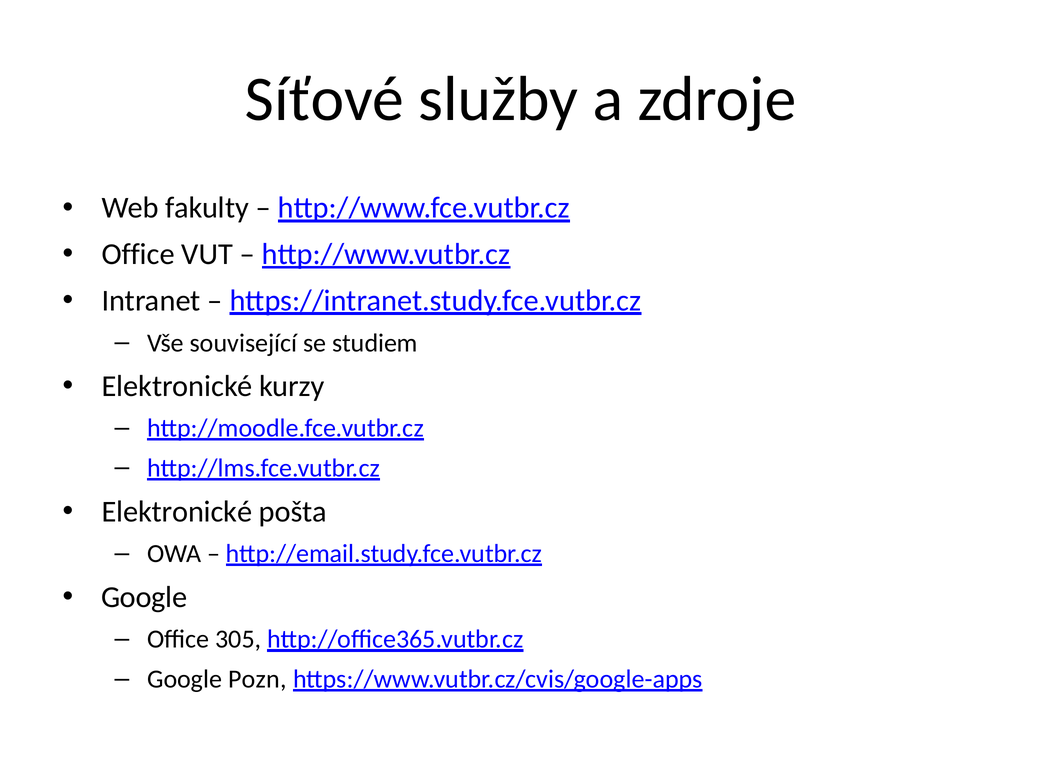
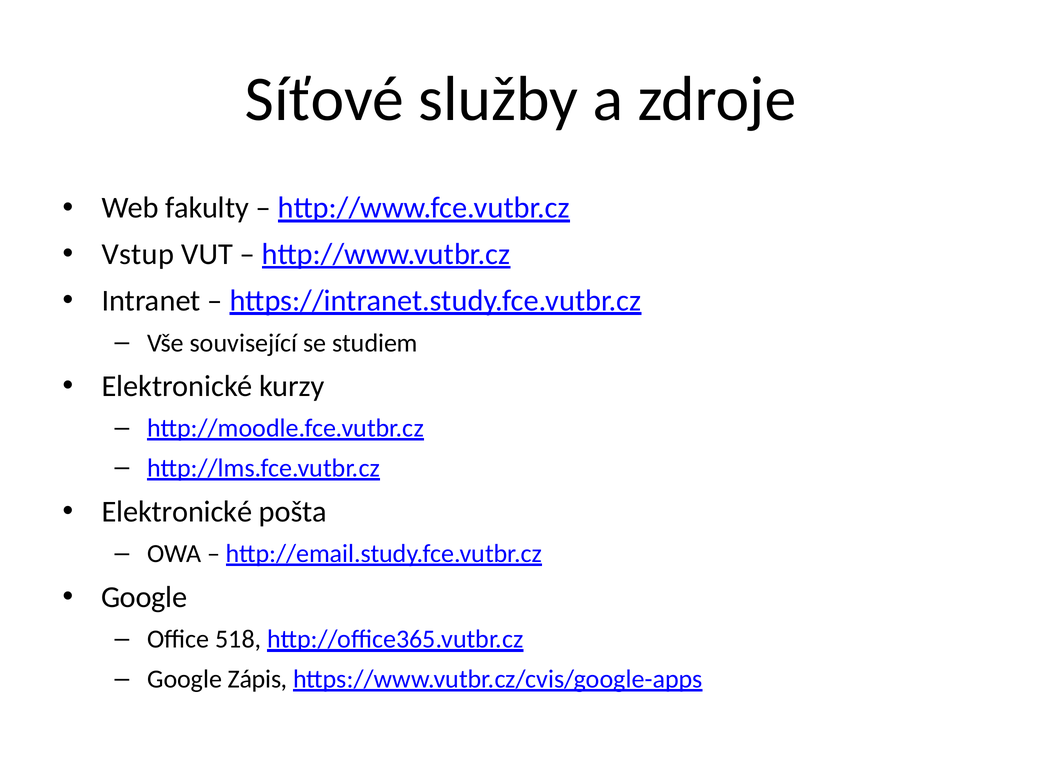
Office: Office -> Vstup (138, 254)
305: 305 -> 518 (238, 640)
Pozn: Pozn -> Zápis (258, 679)
